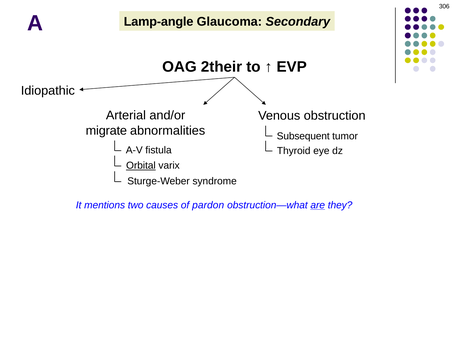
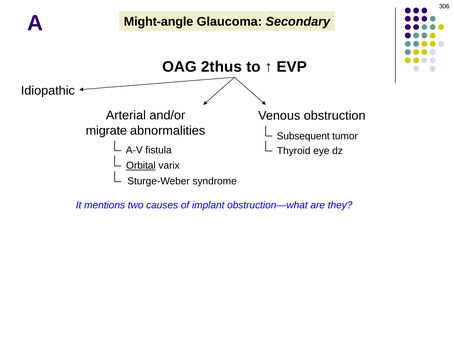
Lamp-angle: Lamp-angle -> Might-angle (159, 22)
2their: 2their -> 2thus (221, 67)
pardon: pardon -> implant (208, 205)
are underline: present -> none (318, 205)
